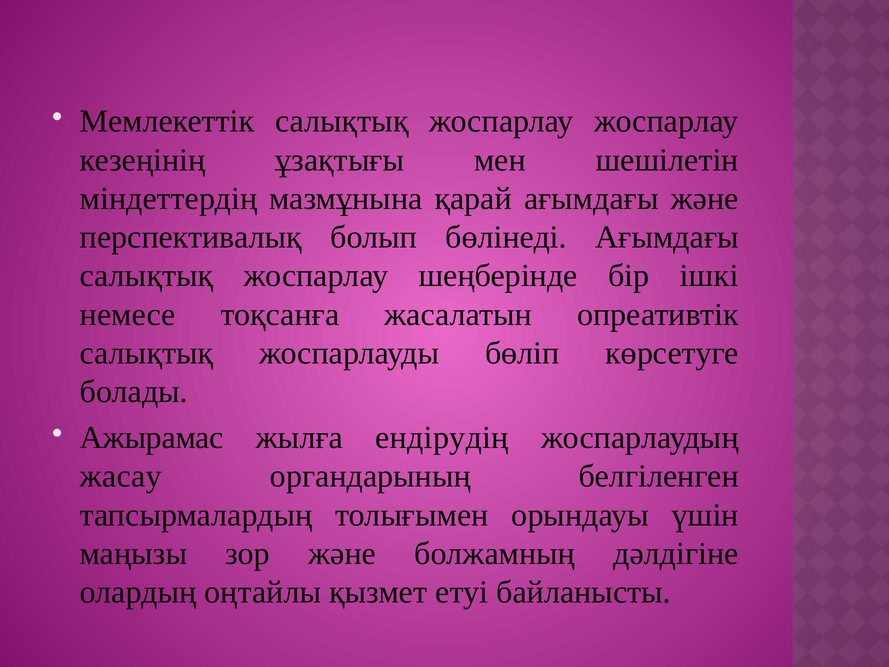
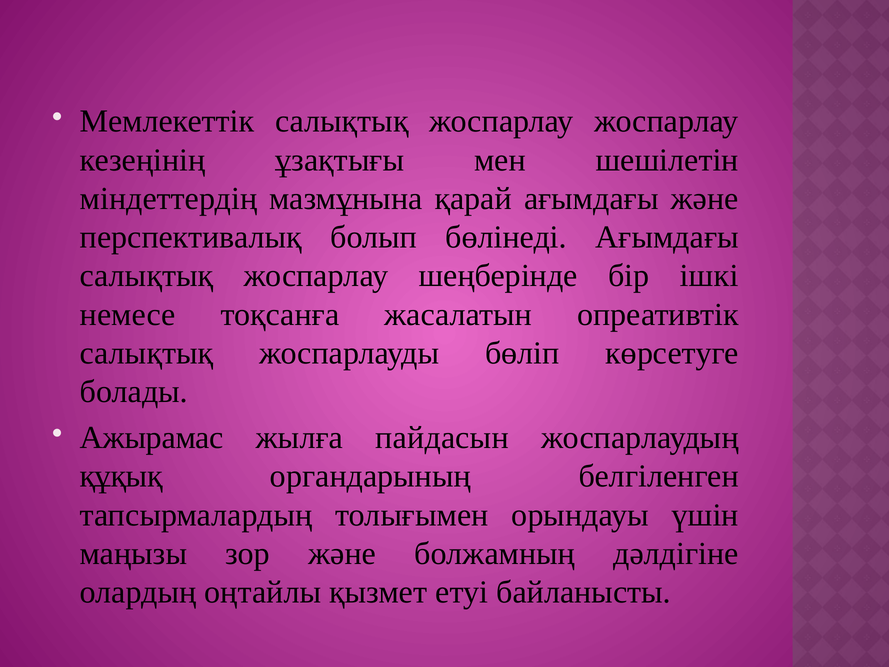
ендірудің: ендірудің -> пайдасын (442, 438)
жасау: жасау -> құқық (121, 476)
